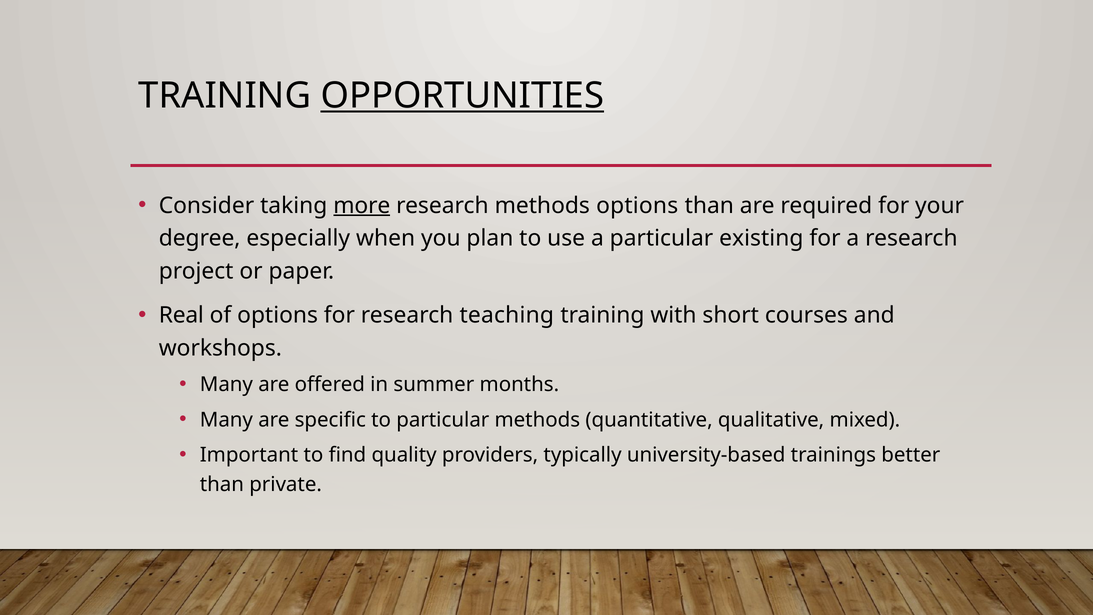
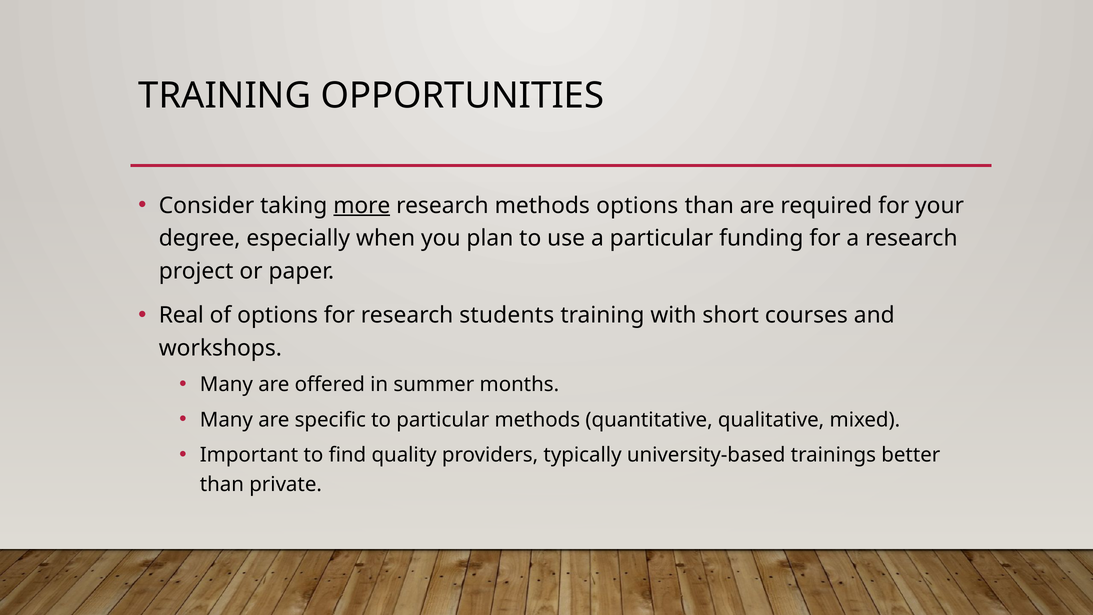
OPPORTUNITIES underline: present -> none (462, 96)
existing: existing -> funding (761, 238)
teaching: teaching -> students (507, 315)
